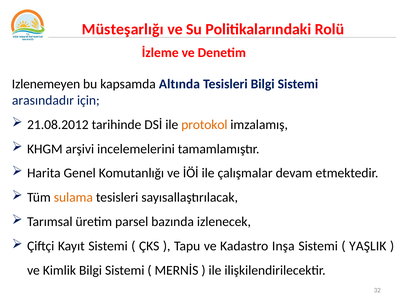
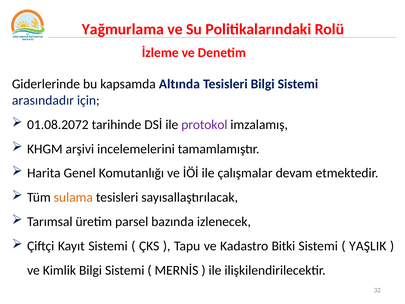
Müsteşarlığı: Müsteşarlığı -> Yağmurlama (123, 29)
Izlenemeyen: Izlenemeyen -> Giderlerinde (46, 84)
21.08.2012: 21.08.2012 -> 01.08.2072 (58, 124)
protokol colour: orange -> purple (204, 124)
Inşa: Inşa -> Bitki (283, 246)
